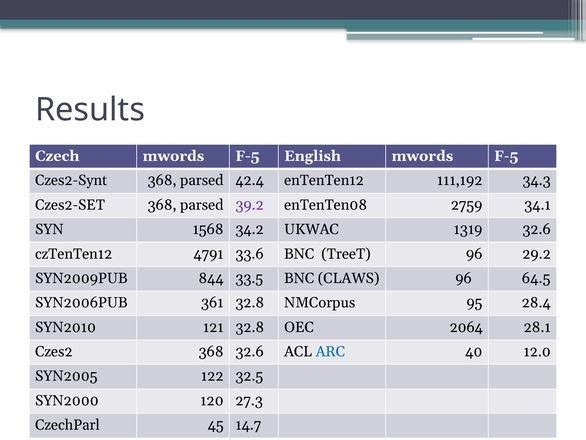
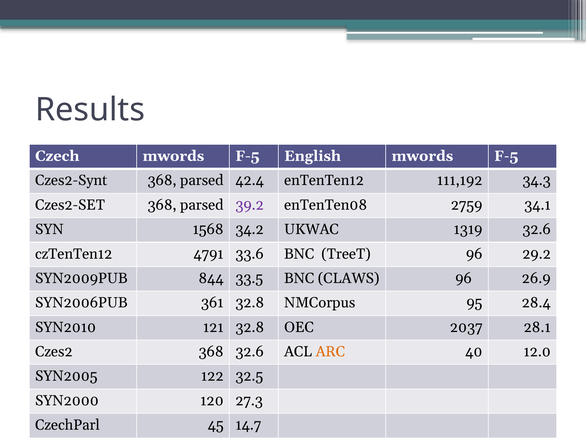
64.5: 64.5 -> 26.9 (536, 278)
2064: 2064 -> 2037 (466, 327)
ARC colour: blue -> orange (330, 351)
